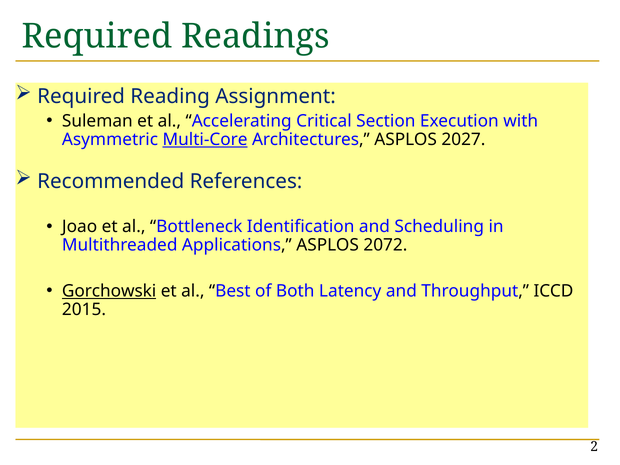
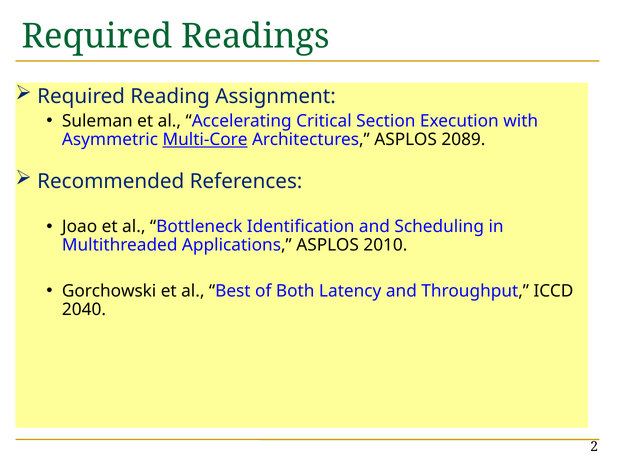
2027: 2027 -> 2089 (463, 140)
2072: 2072 -> 2010 (385, 245)
Gorchowski underline: present -> none (109, 291)
2015: 2015 -> 2040 (84, 310)
